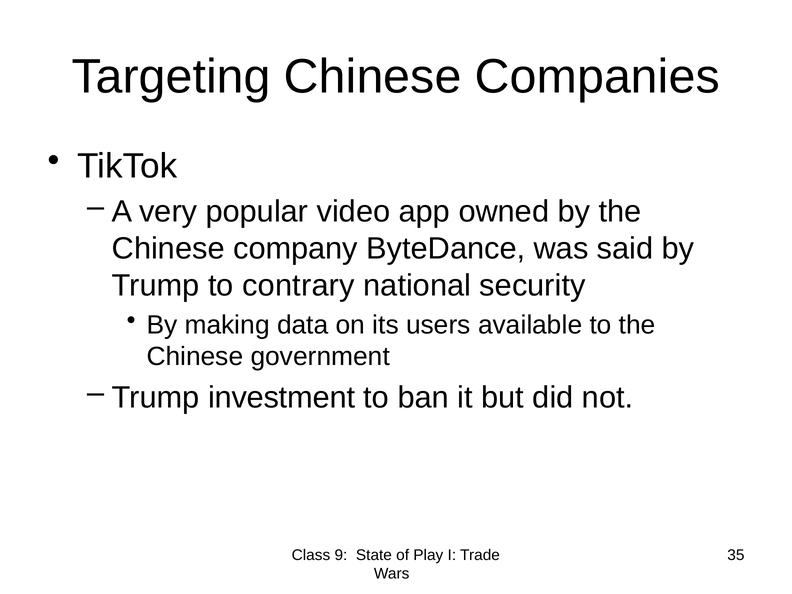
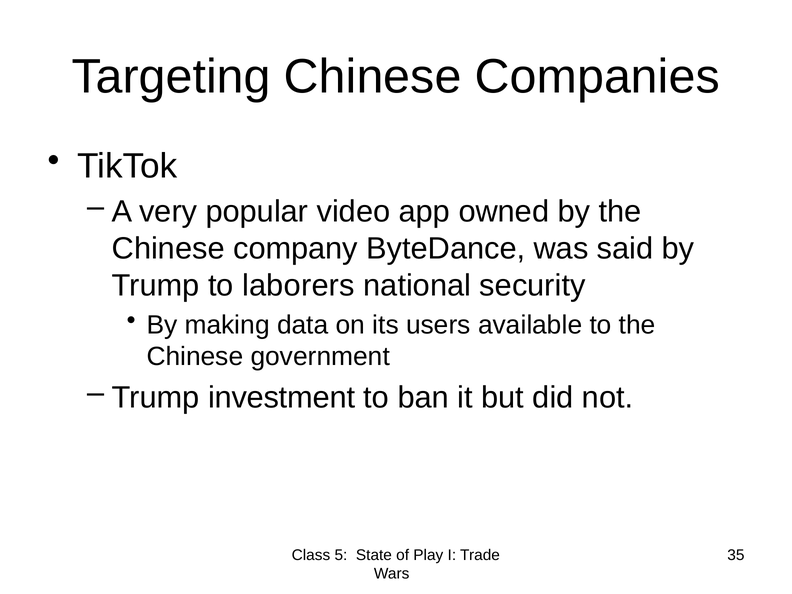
contrary: contrary -> laborers (298, 286)
9: 9 -> 5 (341, 555)
